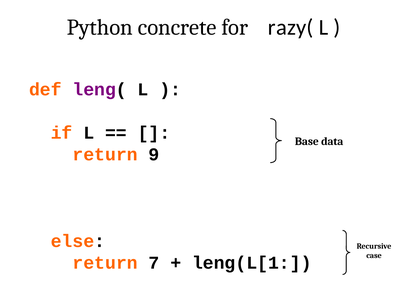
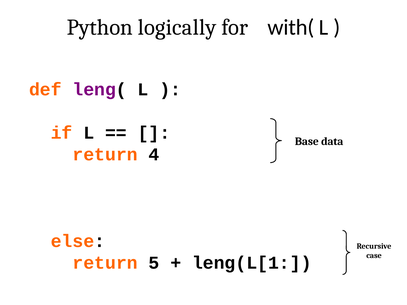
concrete: concrete -> logically (177, 27)
razy(: razy( -> with( (291, 27)
9: 9 -> 4 (154, 155)
7: 7 -> 5 (154, 263)
